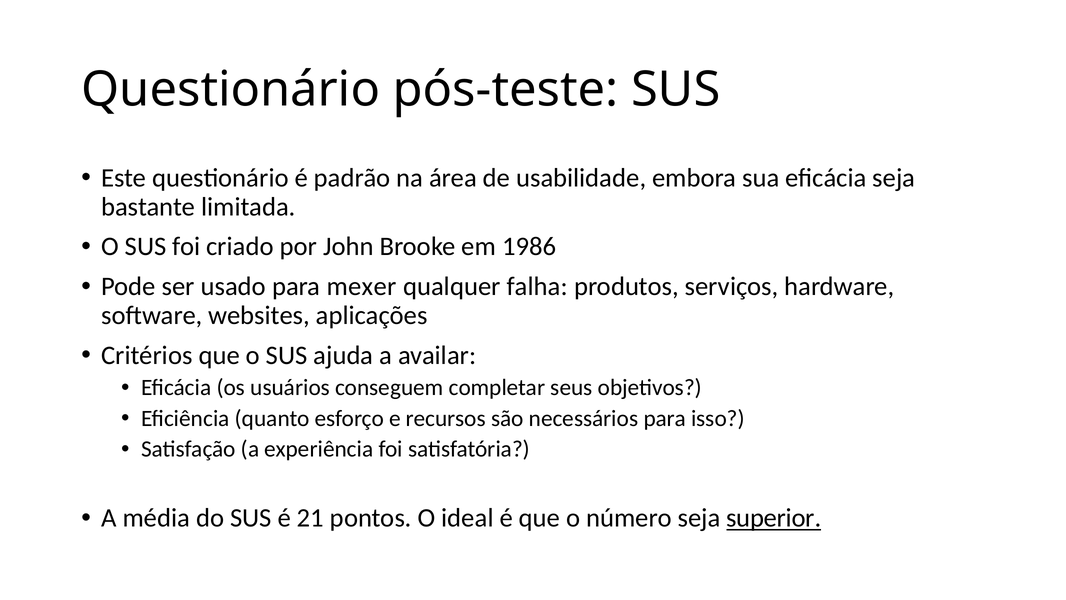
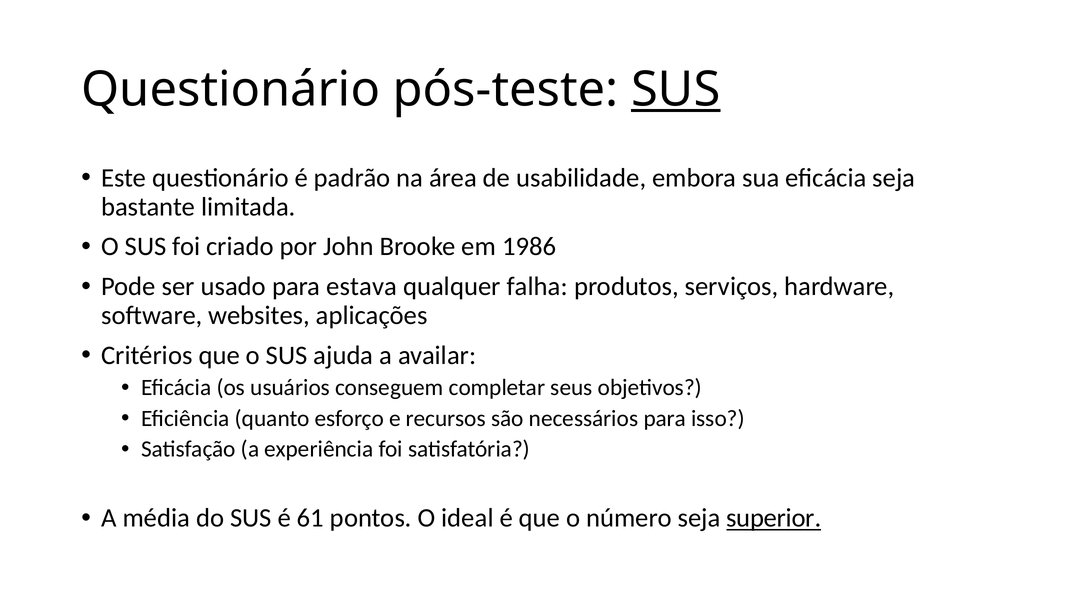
SUS underline: none -> present (676, 90)
mexer: mexer -> estava (362, 286)
21: 21 -> 61 (310, 518)
